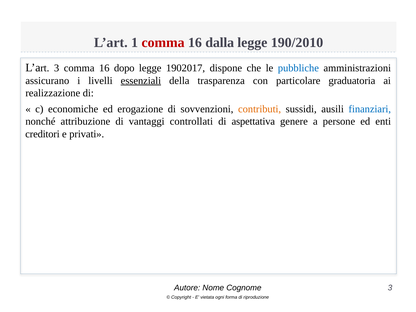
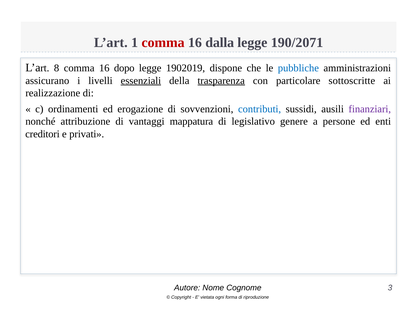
190/2010: 190/2010 -> 190/2071 (297, 43)
L’art 3: 3 -> 8 (57, 68)
1902017: 1902017 -> 1902019 (186, 68)
trasparenza underline: none -> present (221, 81)
graduatoria: graduatoria -> sottoscritte (352, 81)
economiche: economiche -> ordinamenti (73, 109)
contributi colour: orange -> blue (260, 109)
finanziari colour: blue -> purple (370, 109)
controllati: controllati -> mappatura (191, 122)
aspettativa: aspettativa -> legislativo (253, 122)
